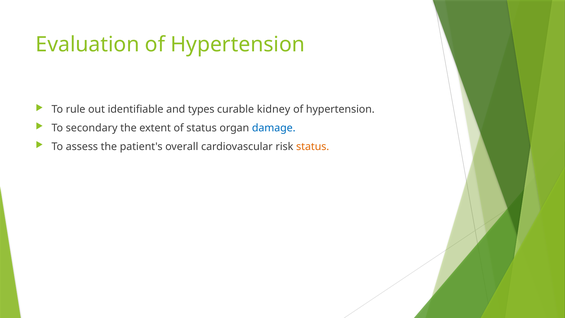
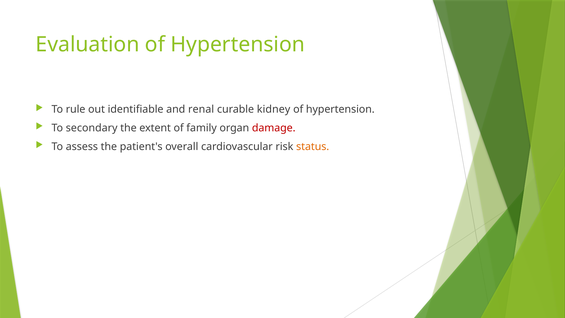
types: types -> renal (201, 109)
of status: status -> family (202, 128)
damage colour: blue -> red (274, 128)
